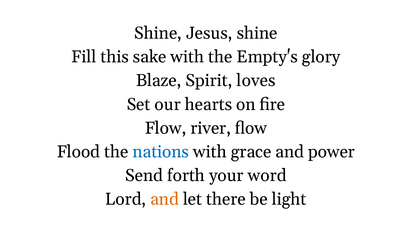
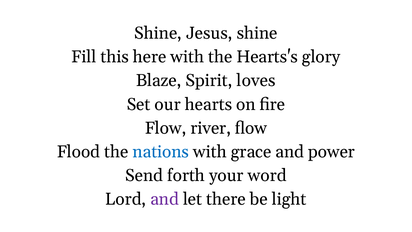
sake: sake -> here (150, 57)
Empty's: Empty's -> Hearts's (267, 57)
and colour: orange -> purple (165, 199)
